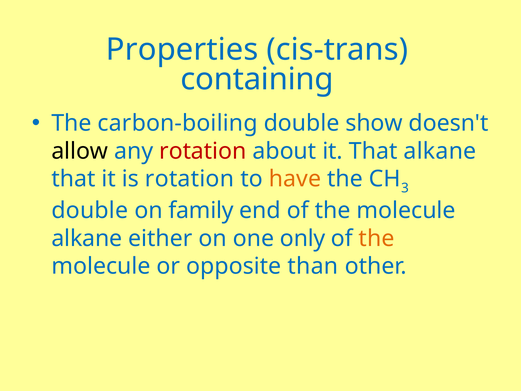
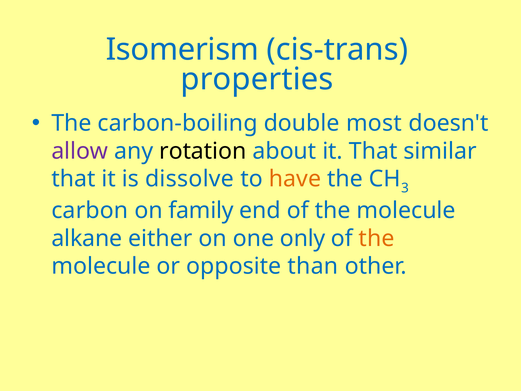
Properties: Properties -> Isomerism (182, 49)
containing: containing -> properties (257, 79)
show: show -> most (374, 123)
allow colour: black -> purple (80, 151)
rotation colour: red -> black (203, 151)
That alkane: alkane -> similar (440, 151)
is rotation: rotation -> dissolve (190, 179)
double: double -> carbon (90, 210)
